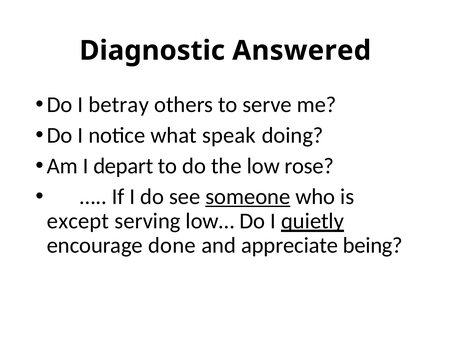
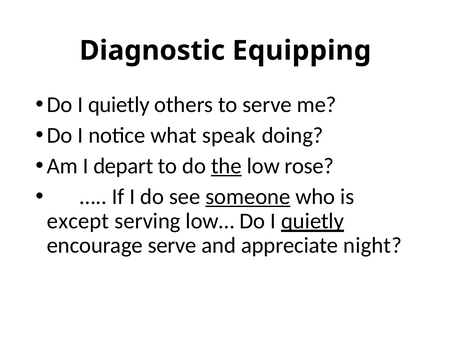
Answered: Answered -> Equipping (302, 51)
betray: betray -> quietly (119, 104)
the underline: none -> present (226, 166)
encourage done: done -> serve (172, 245)
being: being -> night (373, 245)
